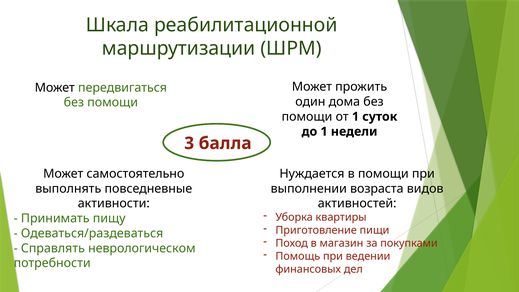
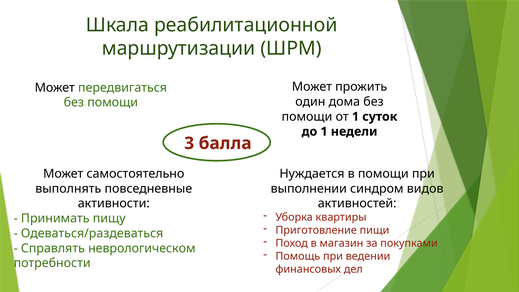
возраста: возраста -> синдром (377, 189)
